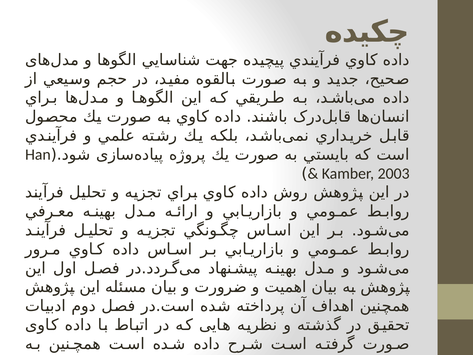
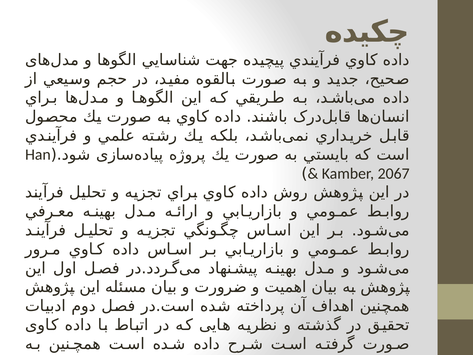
2003: 2003 -> 2067 (394, 173)
